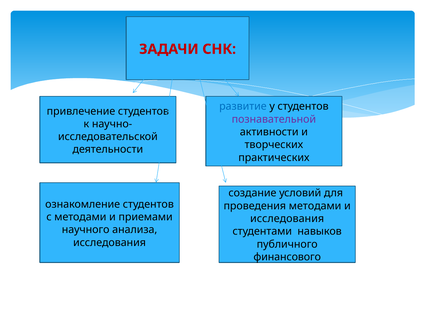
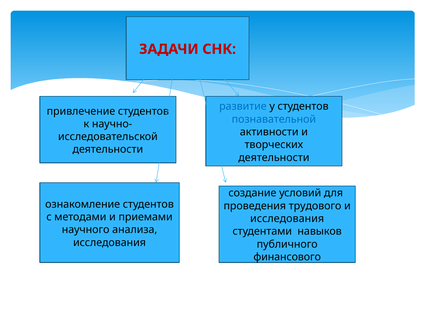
познавательной colour: purple -> blue (274, 119)
практических: практических -> деятельности (274, 157)
проведения методами: методами -> трудового (315, 206)
